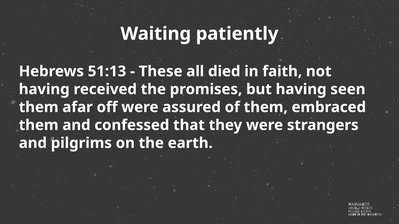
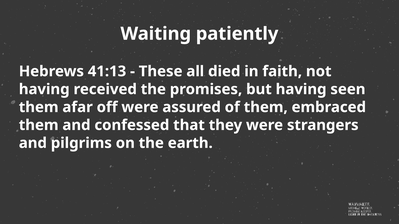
51:13: 51:13 -> 41:13 (107, 71)
